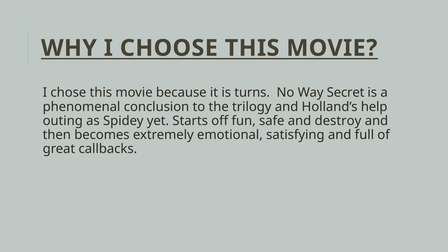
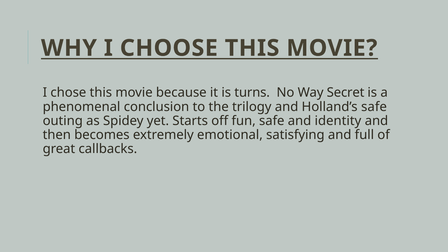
Holland’s help: help -> safe (374, 107)
destroy: destroy -> identity (338, 121)
